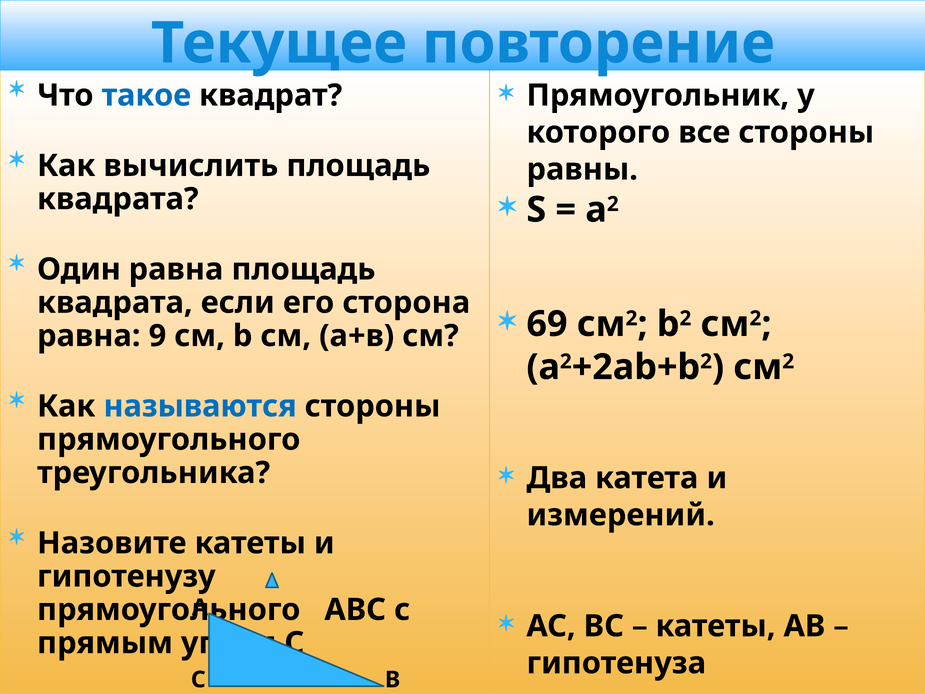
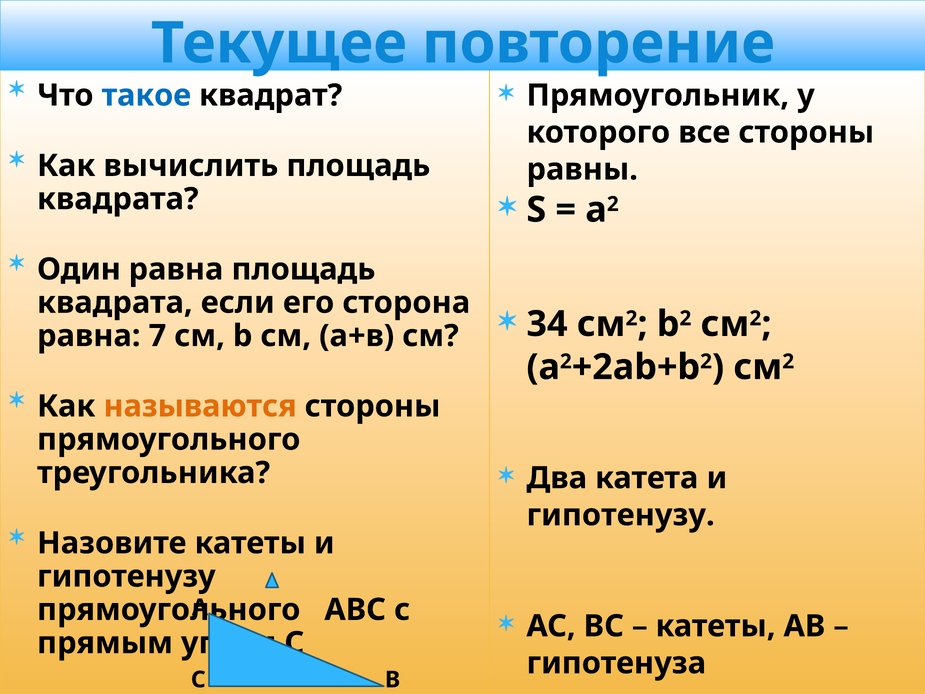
69: 69 -> 34 (547, 324)
9: 9 -> 7 (157, 336)
называются colour: blue -> orange (200, 406)
измерений: измерений -> гипотенузу (621, 515)
